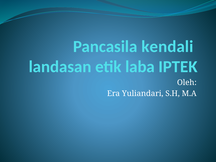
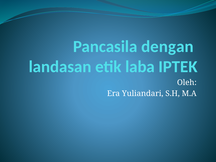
kendali: kendali -> dengan (167, 47)
